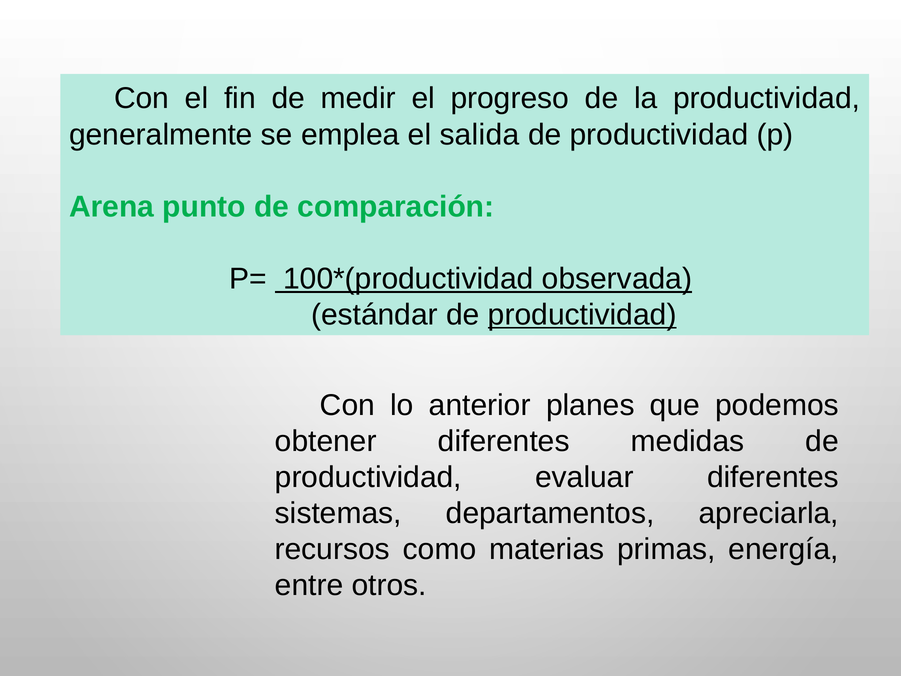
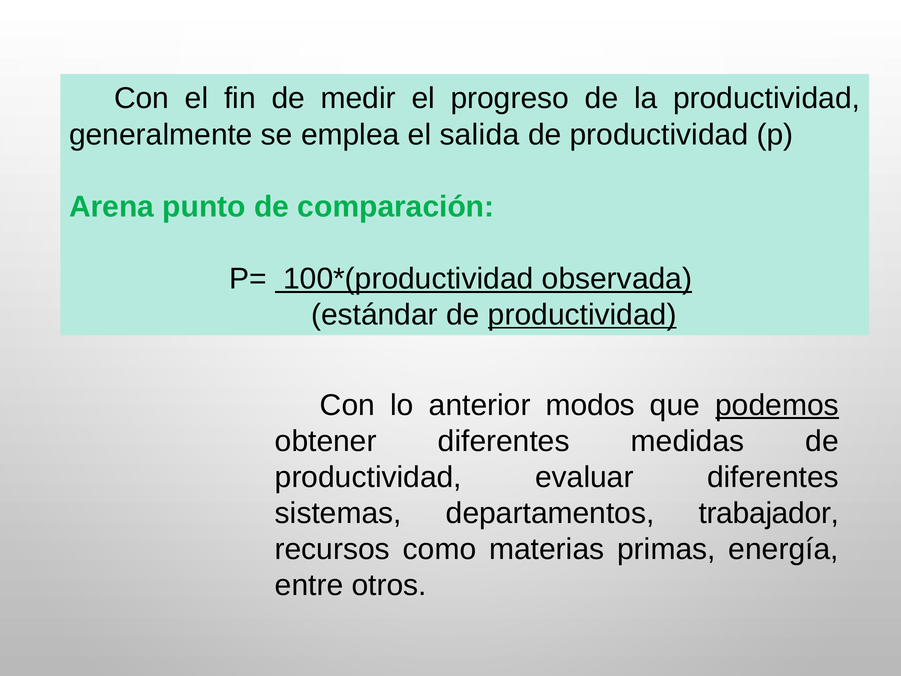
planes: planes -> modos (590, 405)
podemos underline: none -> present (777, 405)
apreciarla: apreciarla -> trabajador (769, 513)
